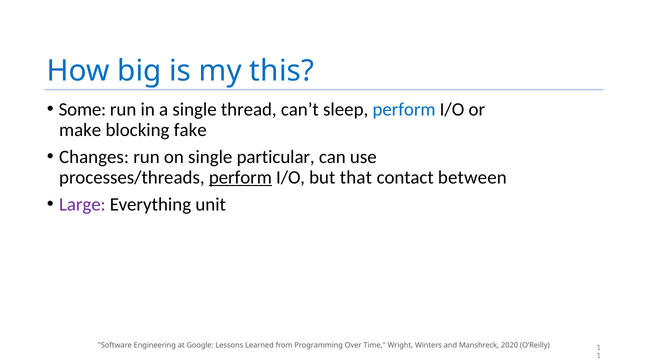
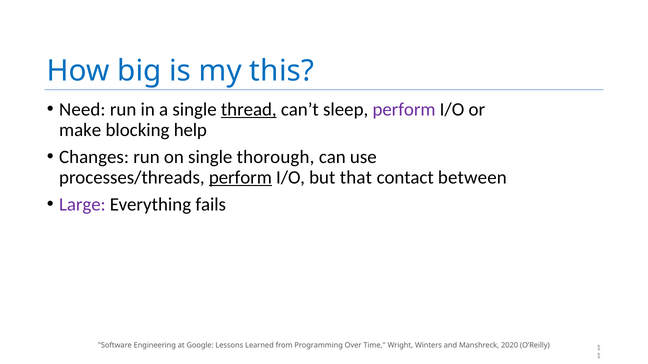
Some: Some -> Need (82, 110)
thread underline: none -> present (249, 110)
perform colour: blue -> purple (404, 110)
fake: fake -> help (190, 130)
particular: particular -> thorough (276, 157)
unit: unit -> fails (211, 205)
